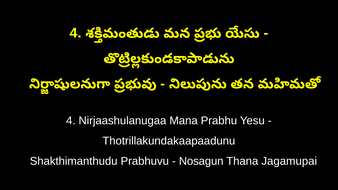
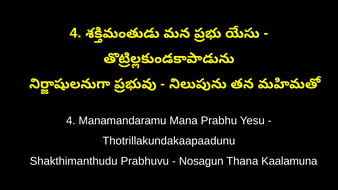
Nirjaashulanugaa: Nirjaashulanugaa -> Manamandaramu (122, 121)
Jagamupai: Jagamupai -> Kaalamuna (289, 161)
